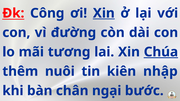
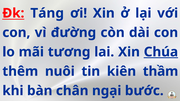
Công: Công -> Táng (47, 13)
Xin underline: present -> none (104, 13)
nhập: nhập -> thầm (161, 71)
